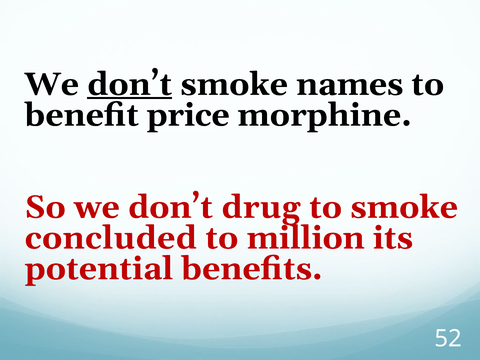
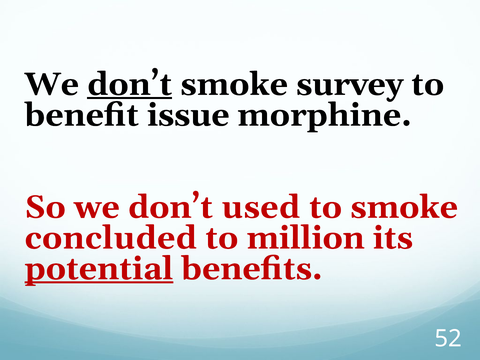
names: names -> survey (350, 84)
price: price -> issue (188, 115)
drug: drug -> used (261, 207)
potential underline: none -> present (99, 269)
